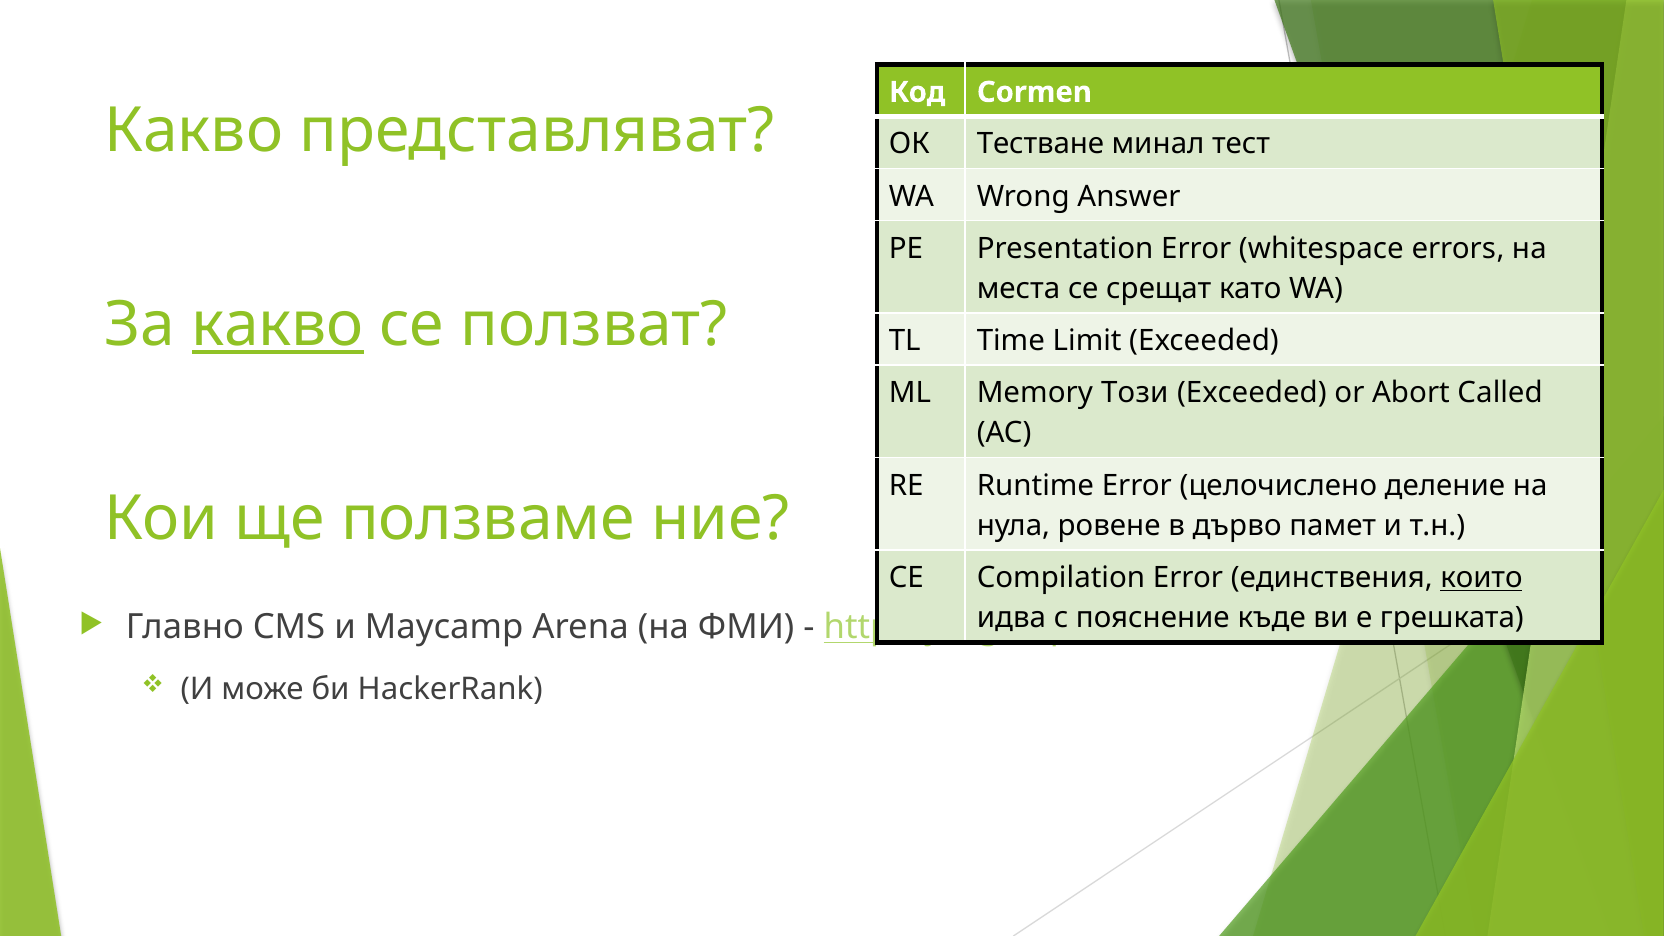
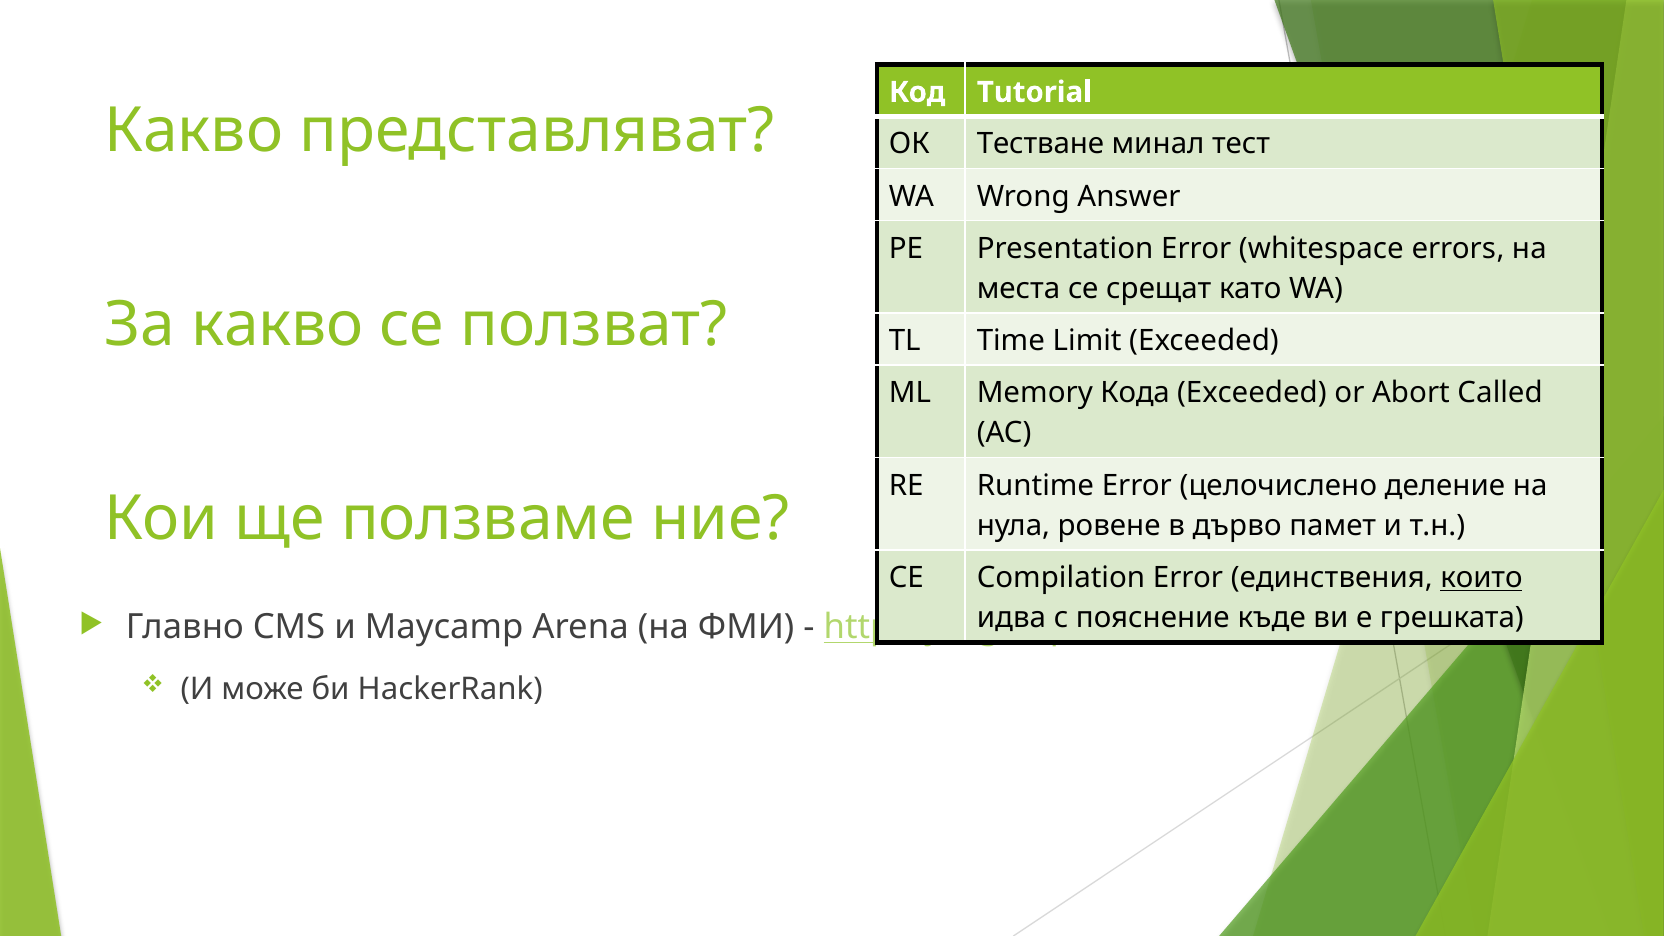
Cormen: Cormen -> Tutorial (1034, 92)
какво underline: present -> none (278, 325)
Този: Този -> Кода (1135, 393)
